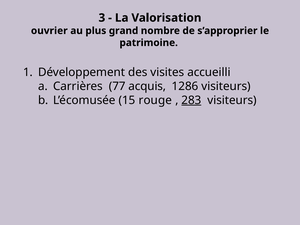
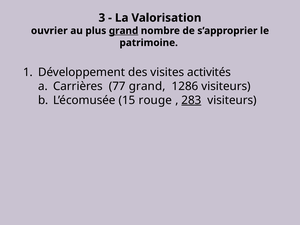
grand underline: none -> present (124, 31)
accueilli: accueilli -> activités (209, 72)
77 acquis: acquis -> grand (147, 86)
